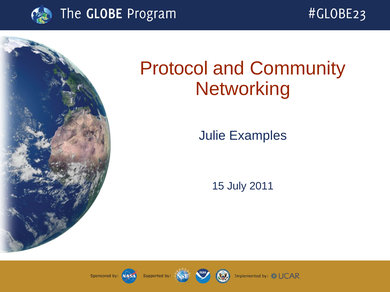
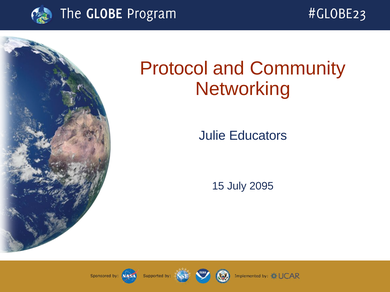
Examples: Examples -> Educators (258, 136)
2011: 2011 -> 2095 (262, 186)
